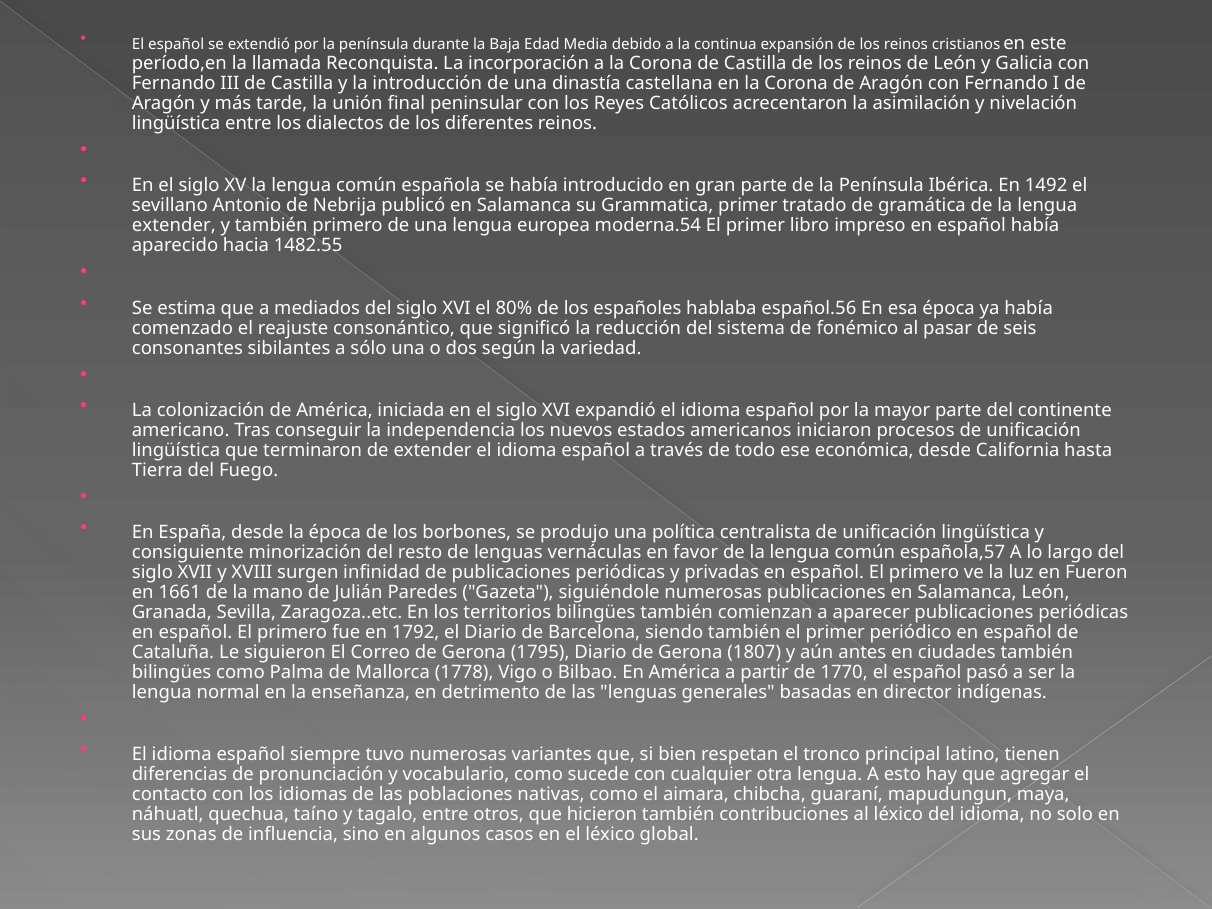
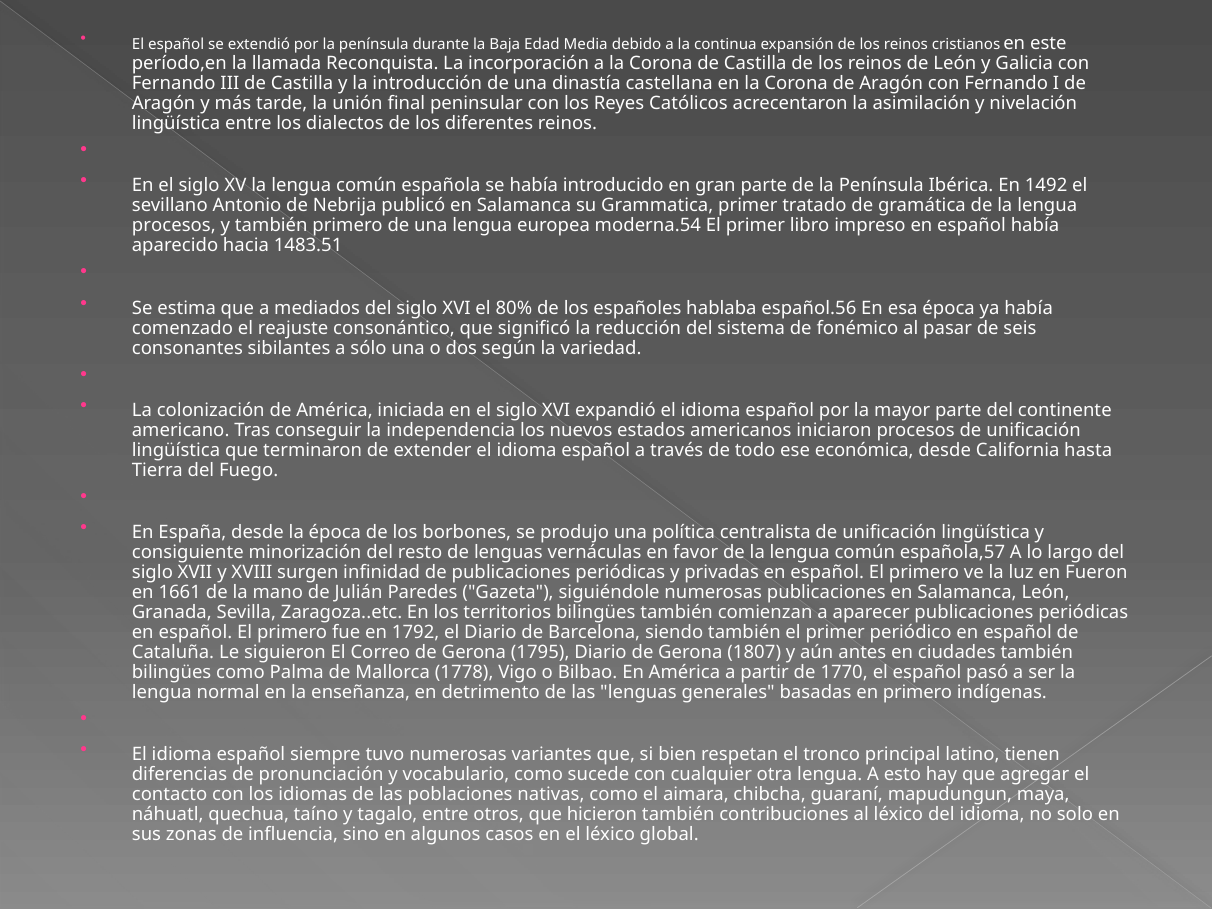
extender: extender -> procesos (174, 226)
1482.55: 1482.55 -> 1483.51 (308, 246)
en director: director -> primero (918, 693)
